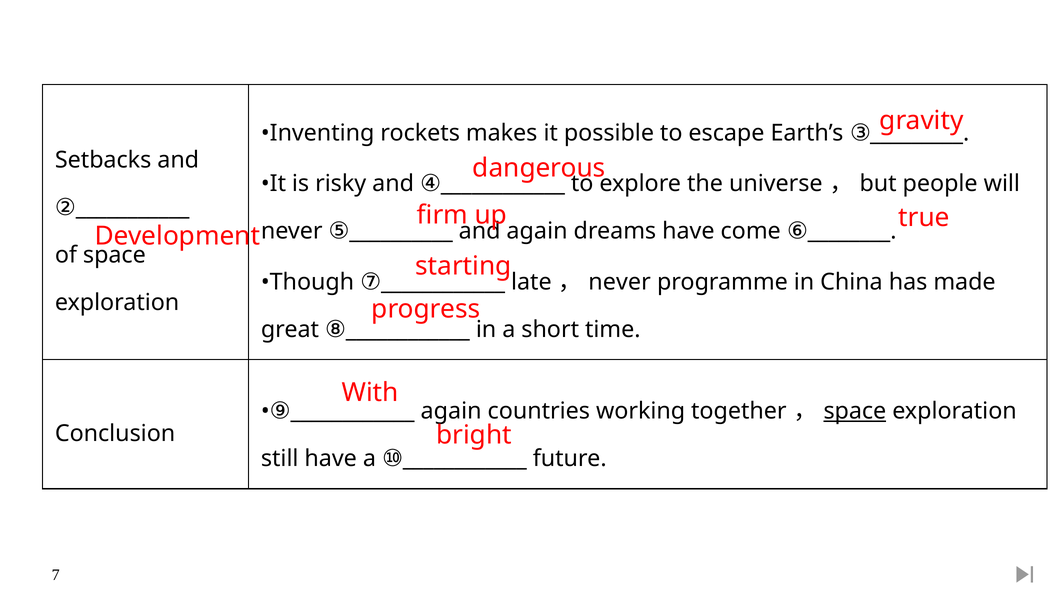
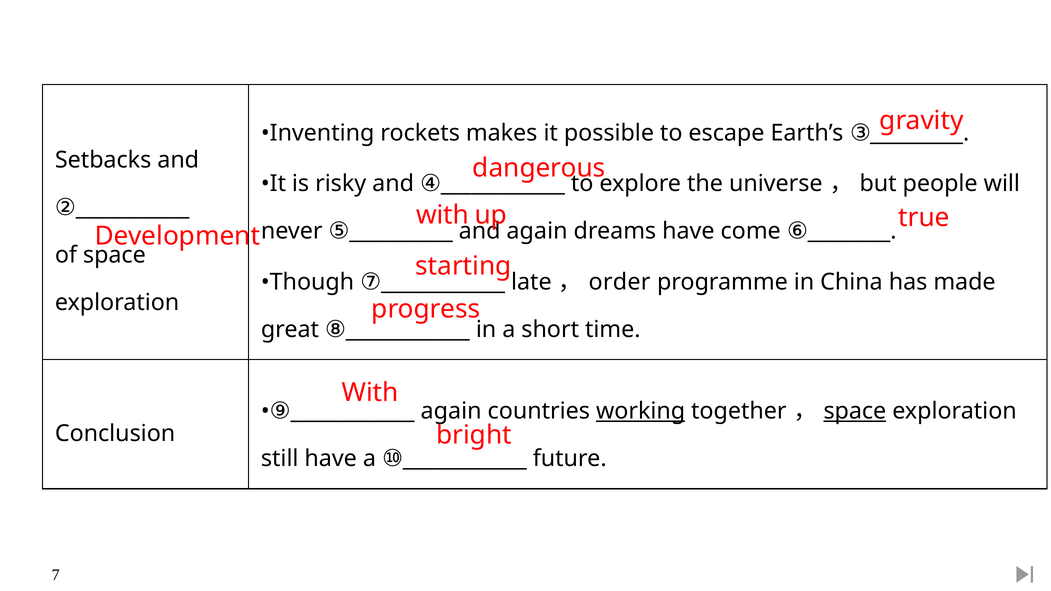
firm: firm -> with (443, 215)
never: never -> order (619, 282)
working underline: none -> present (641, 411)
